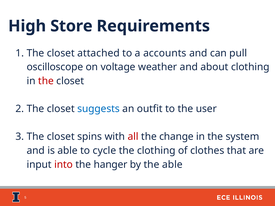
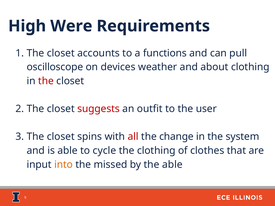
Store: Store -> Were (71, 26)
attached: attached -> accounts (99, 53)
accounts: accounts -> functions (165, 53)
voltage: voltage -> devices (118, 67)
suggests colour: blue -> red (99, 109)
into colour: red -> orange (64, 165)
hanger: hanger -> missed (111, 165)
